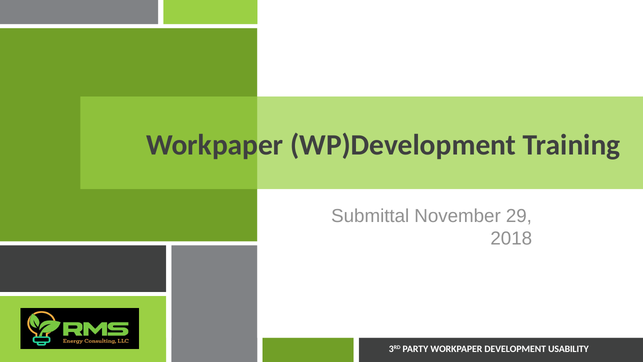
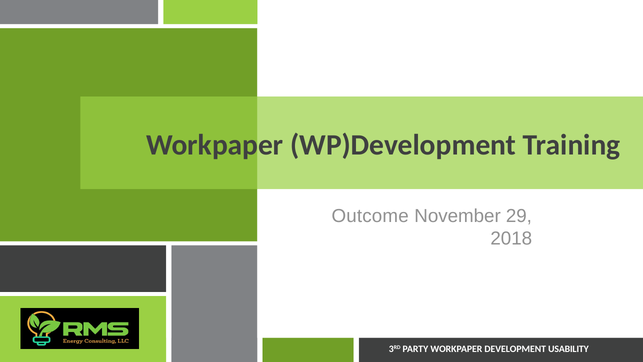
Submittal: Submittal -> Outcome (370, 216)
